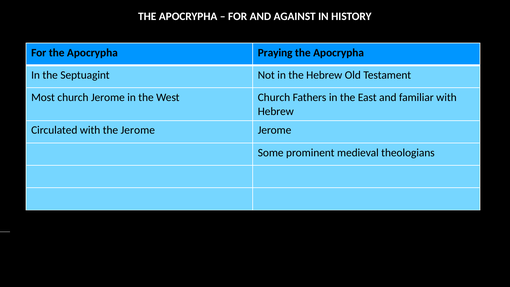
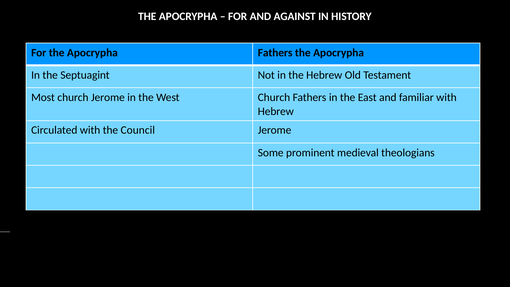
Apocrypha Praying: Praying -> Fathers (275, 53)
the Jerome: Jerome -> Council (138, 130)
